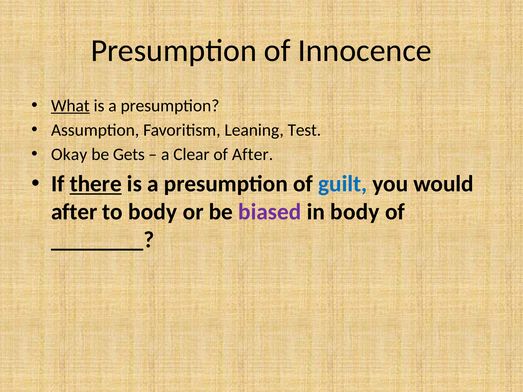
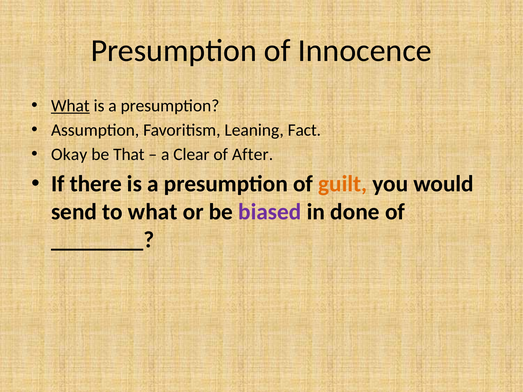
Test: Test -> Fact (304, 130)
Gets: Gets -> That (129, 155)
there underline: present -> none (96, 184)
guilt colour: blue -> orange (343, 184)
after: after -> send (74, 212)
to body: body -> what (153, 212)
in body: body -> done (355, 212)
